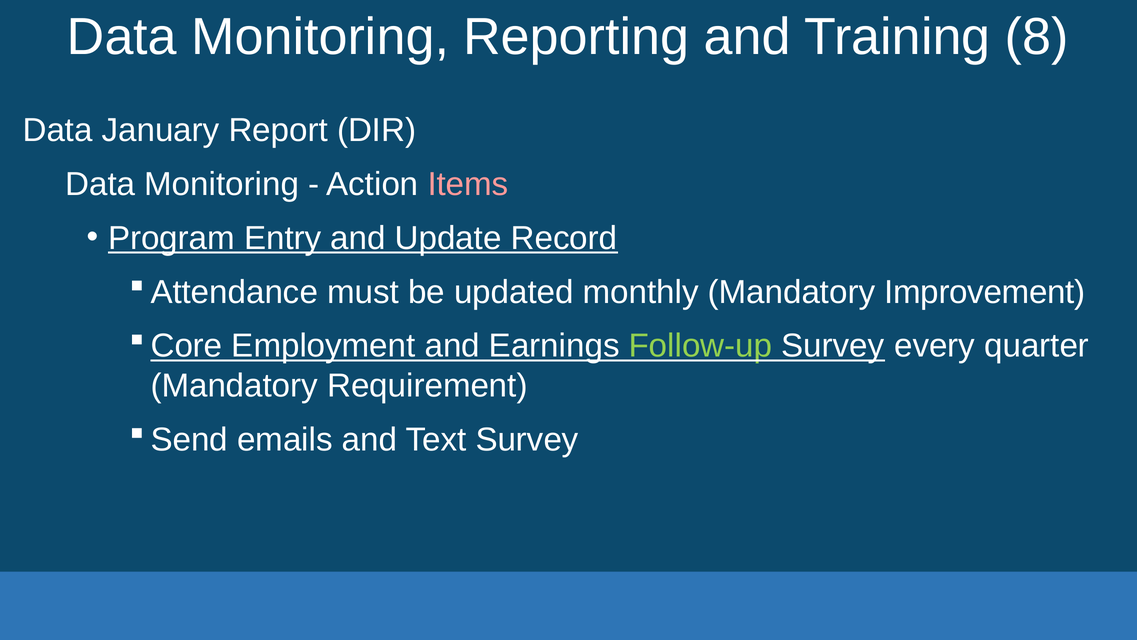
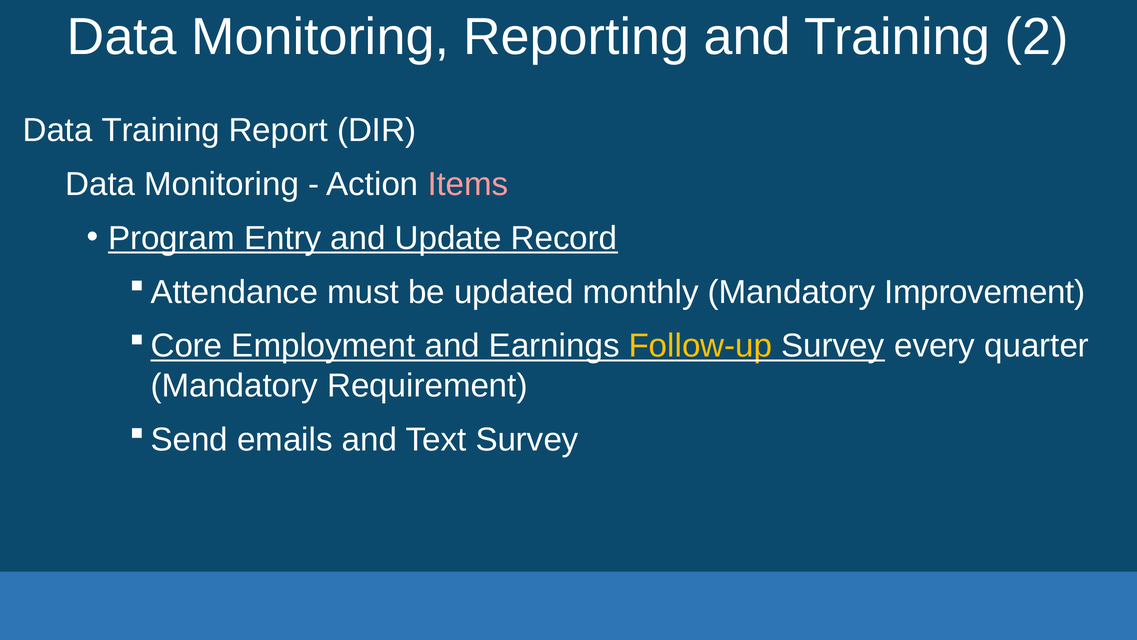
8: 8 -> 2 (1037, 37)
Data January: January -> Training (161, 130)
Follow-up colour: light green -> yellow (701, 346)
